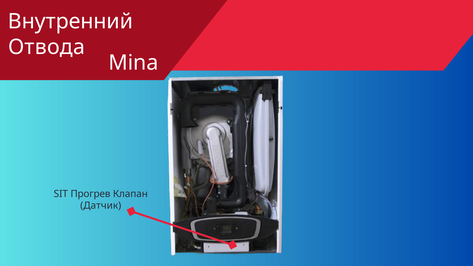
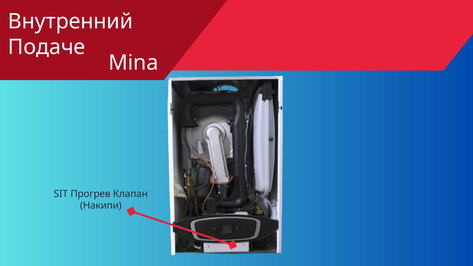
Отвода: Отвода -> Подаче (47, 47)
Датчик: Датчик -> Накипи (101, 206)
